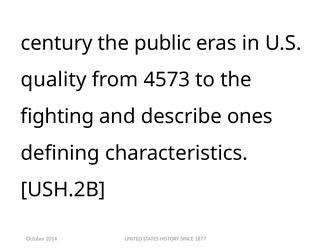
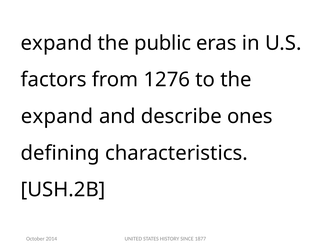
century: century -> expand (56, 43)
quality: quality -> factors (54, 80)
4573: 4573 -> 1276 (167, 80)
fighting: fighting -> expand (57, 116)
